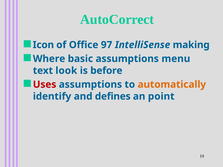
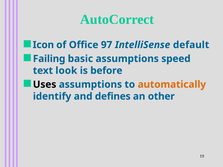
making: making -> default (191, 45)
Where: Where -> Failing (49, 59)
menu: menu -> speed (176, 59)
Uses colour: red -> black (45, 85)
point: point -> other (161, 96)
